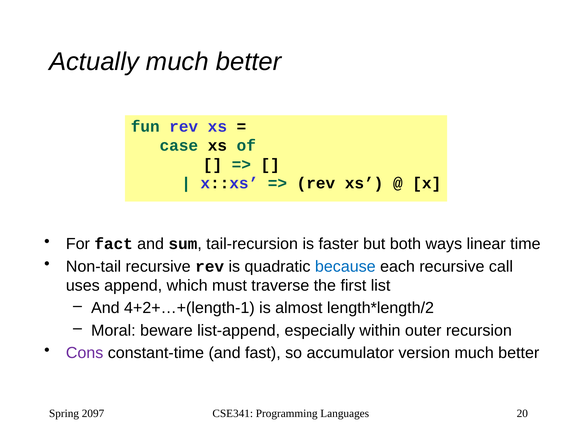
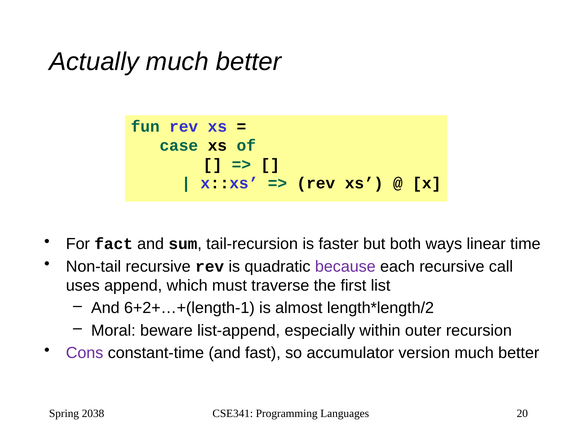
because colour: blue -> purple (345, 267)
4+2+…+(length-1: 4+2+…+(length-1 -> 6+2+…+(length-1 (189, 309)
2097: 2097 -> 2038 (93, 414)
